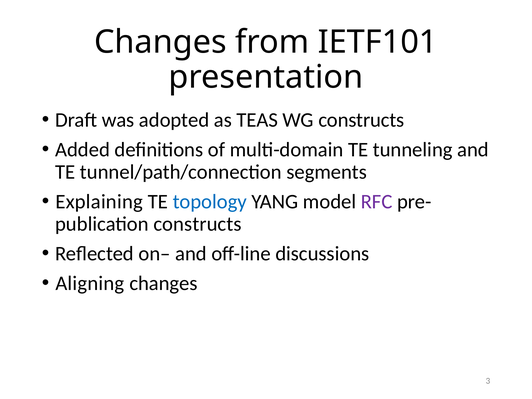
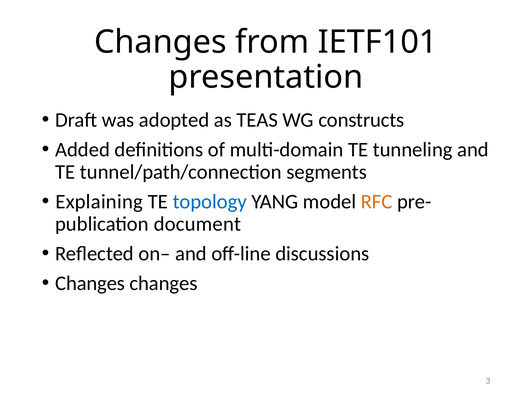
RFC colour: purple -> orange (377, 202)
constructs: constructs -> document (197, 224)
Aligning: Aligning -> Changes (90, 283)
